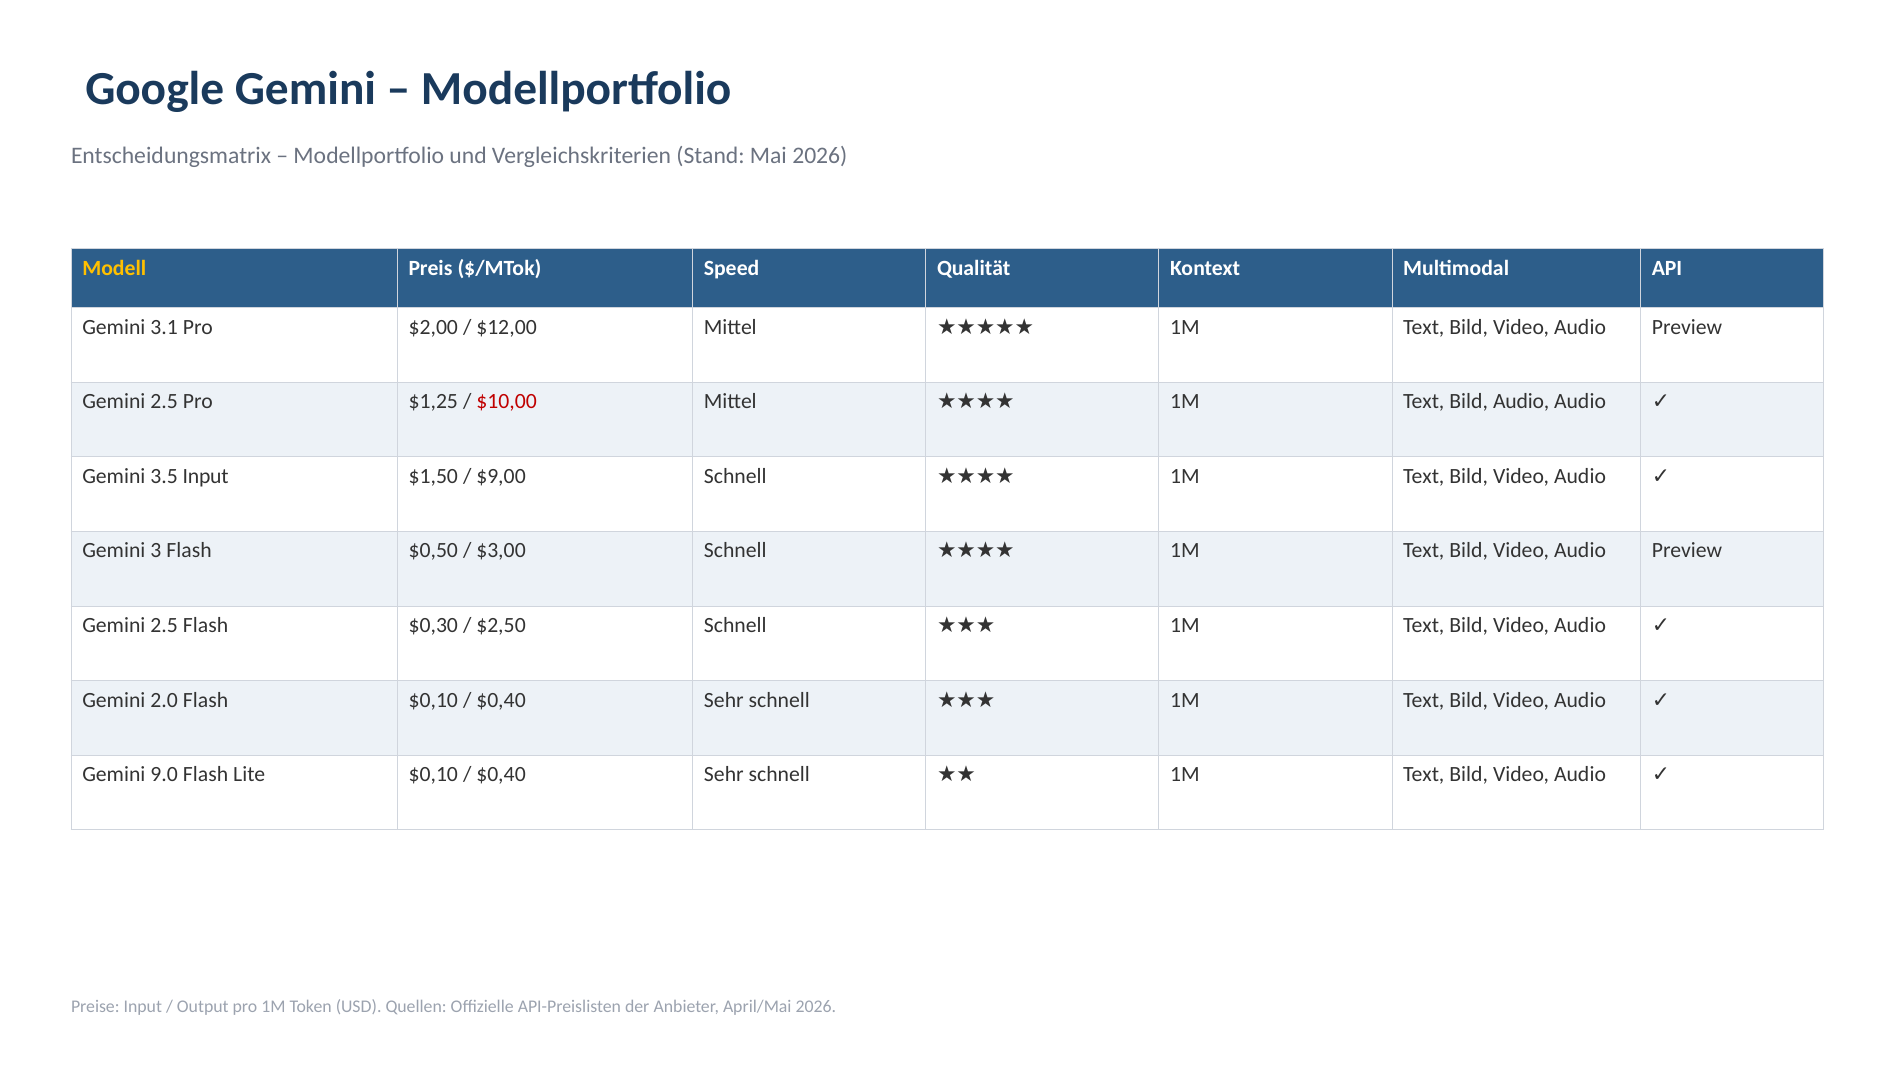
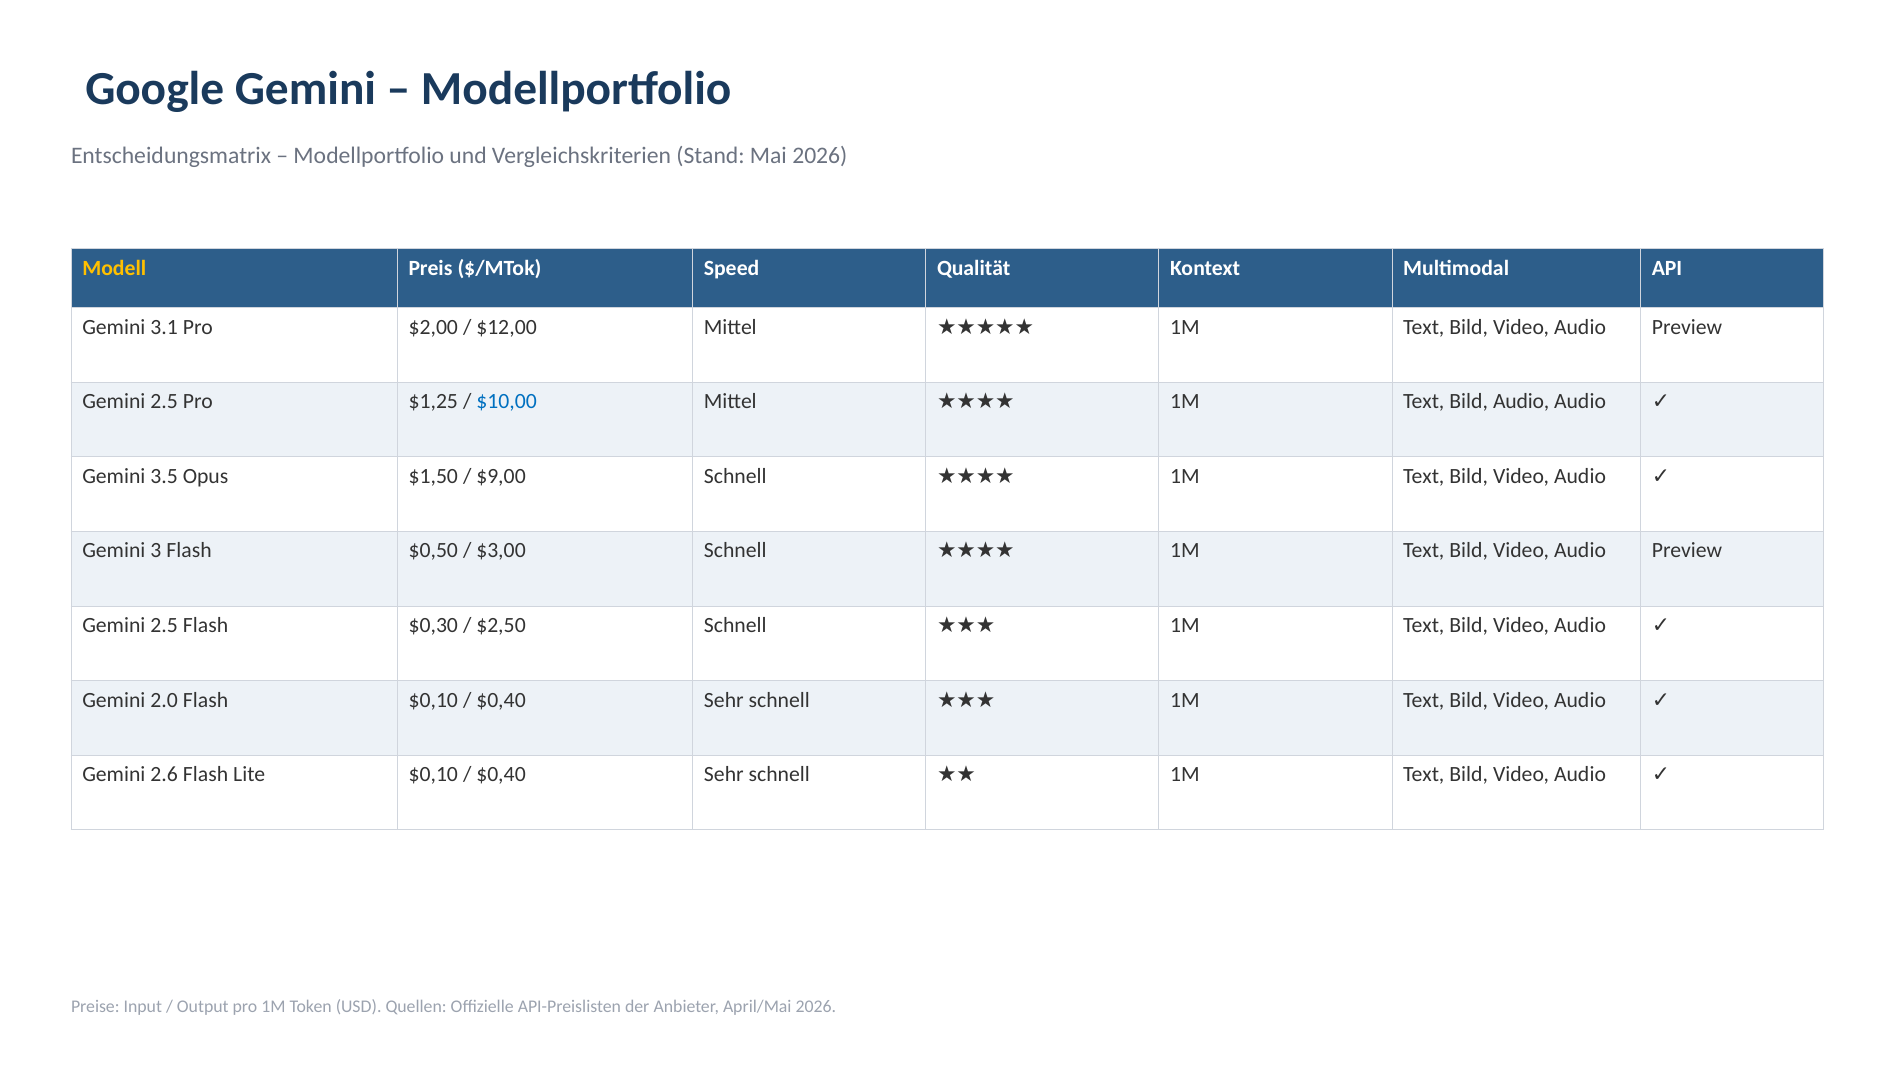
$10,00 colour: red -> blue (507, 402)
3.5 Input: Input -> Opus (206, 476)
9.0: 9.0 -> 2.6 (164, 775)
